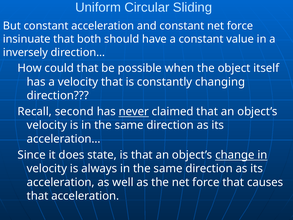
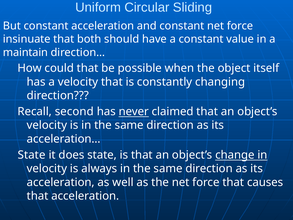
inversely: inversely -> maintain (25, 52)
Since: Since -> State (32, 155)
